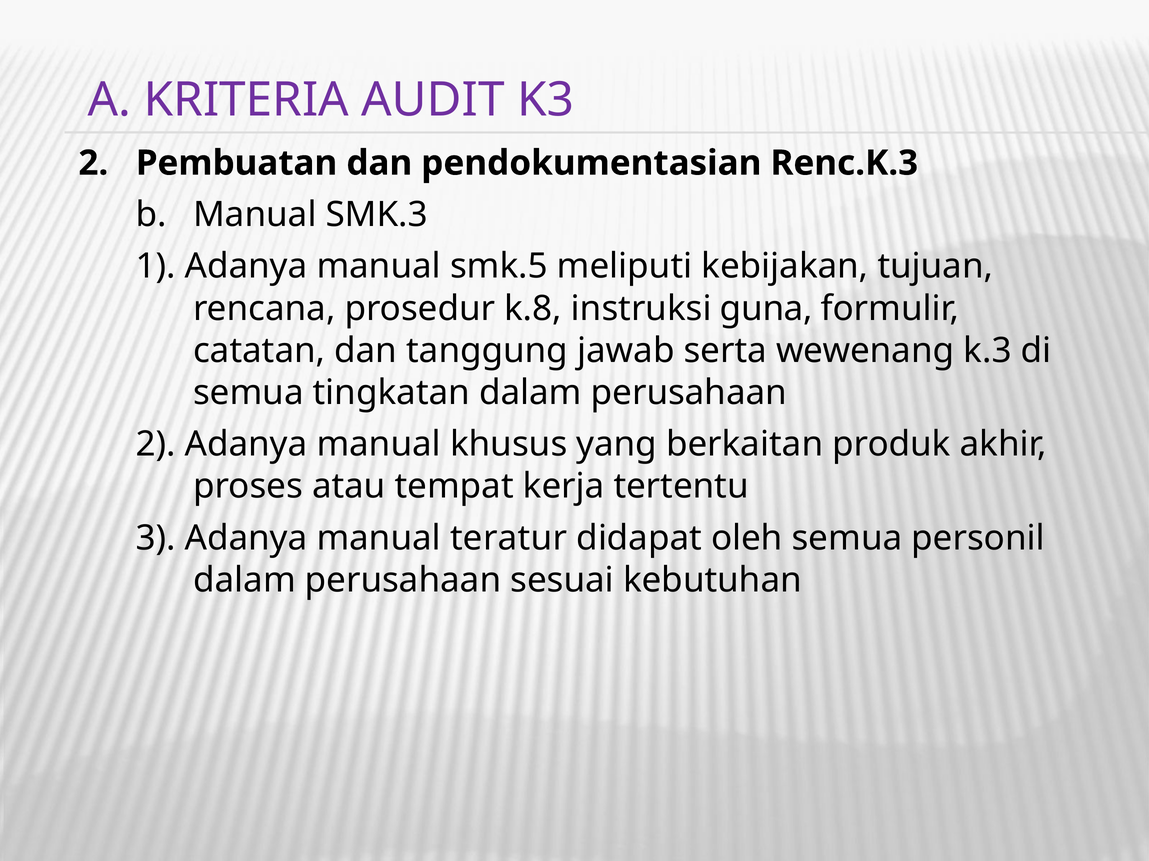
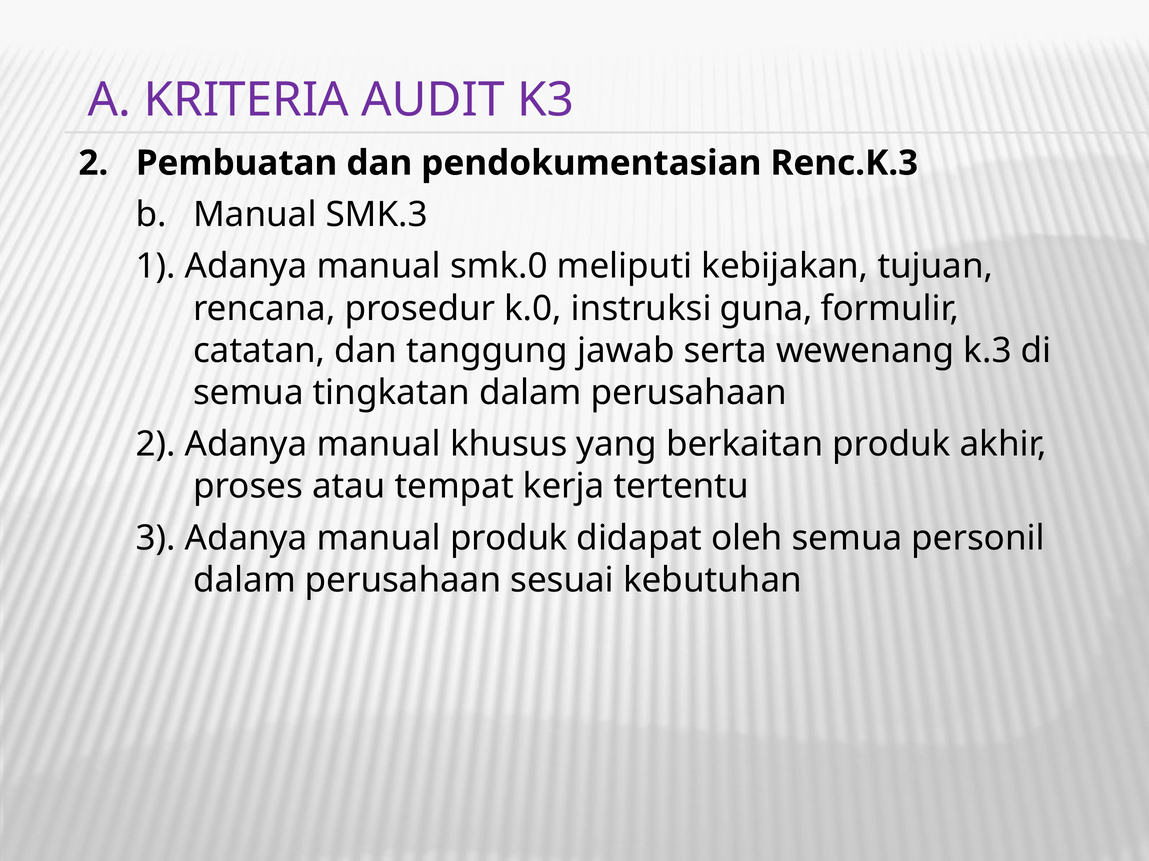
smk.5: smk.5 -> smk.0 (499, 267)
k.8: k.8 -> k.0 (533, 309)
manual teratur: teratur -> produk (509, 538)
